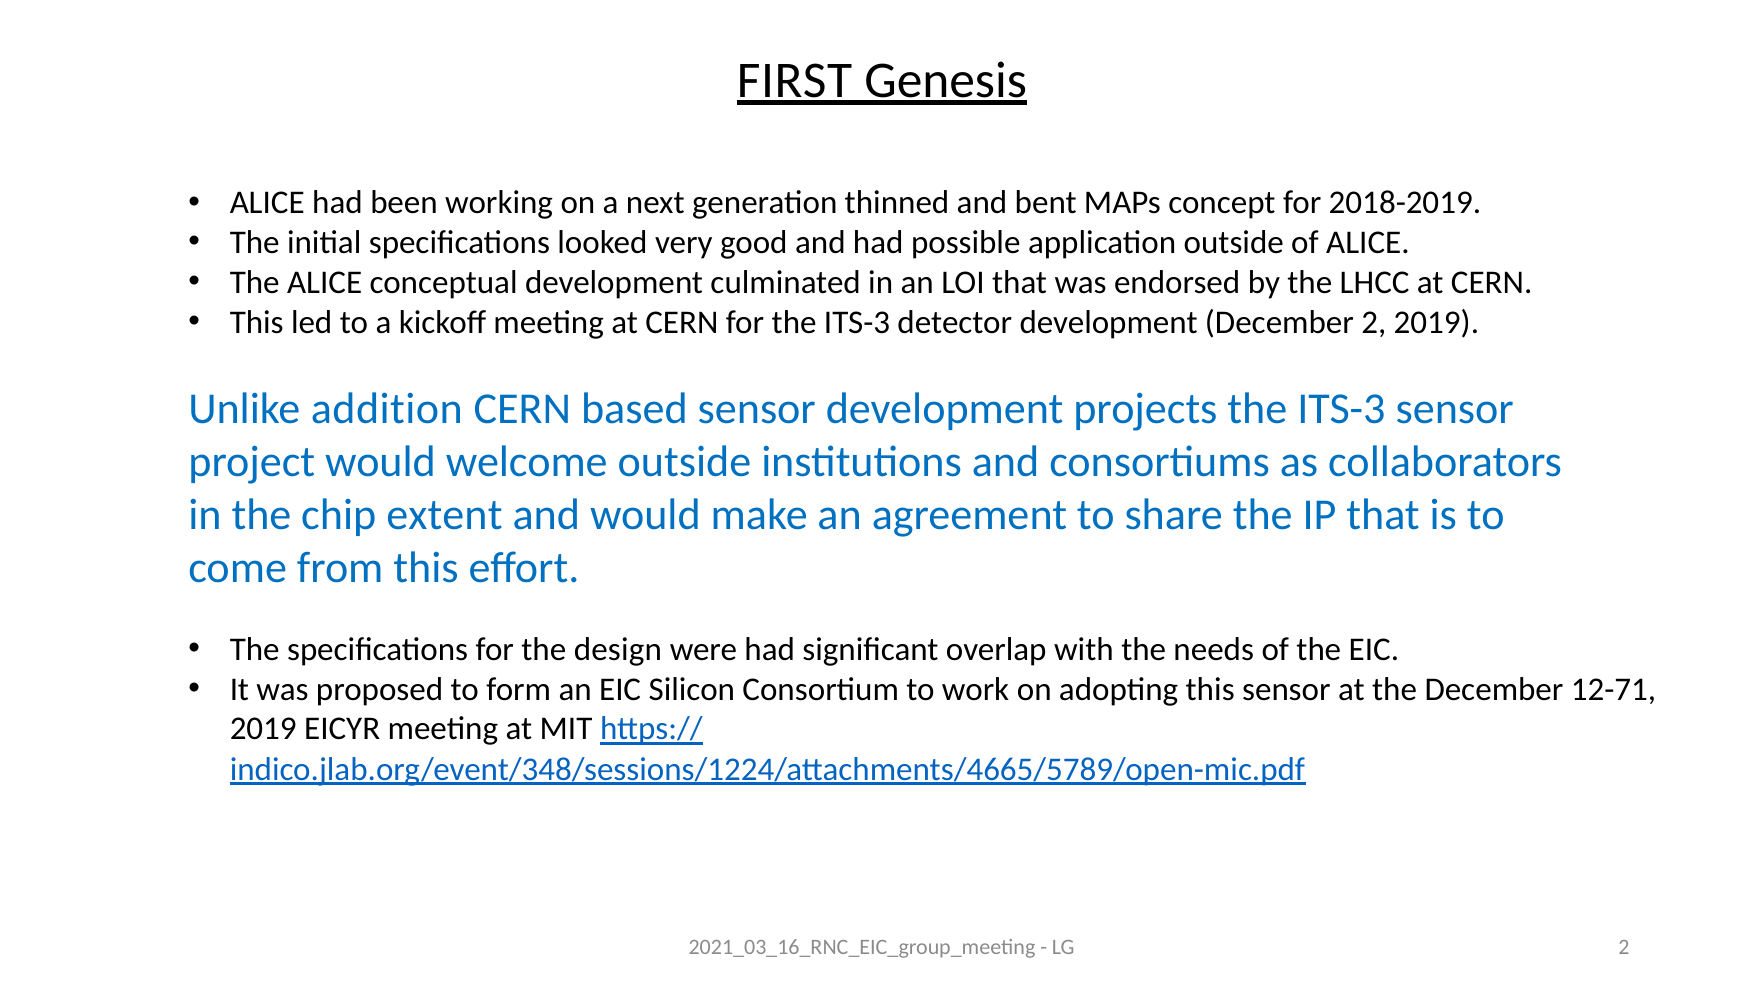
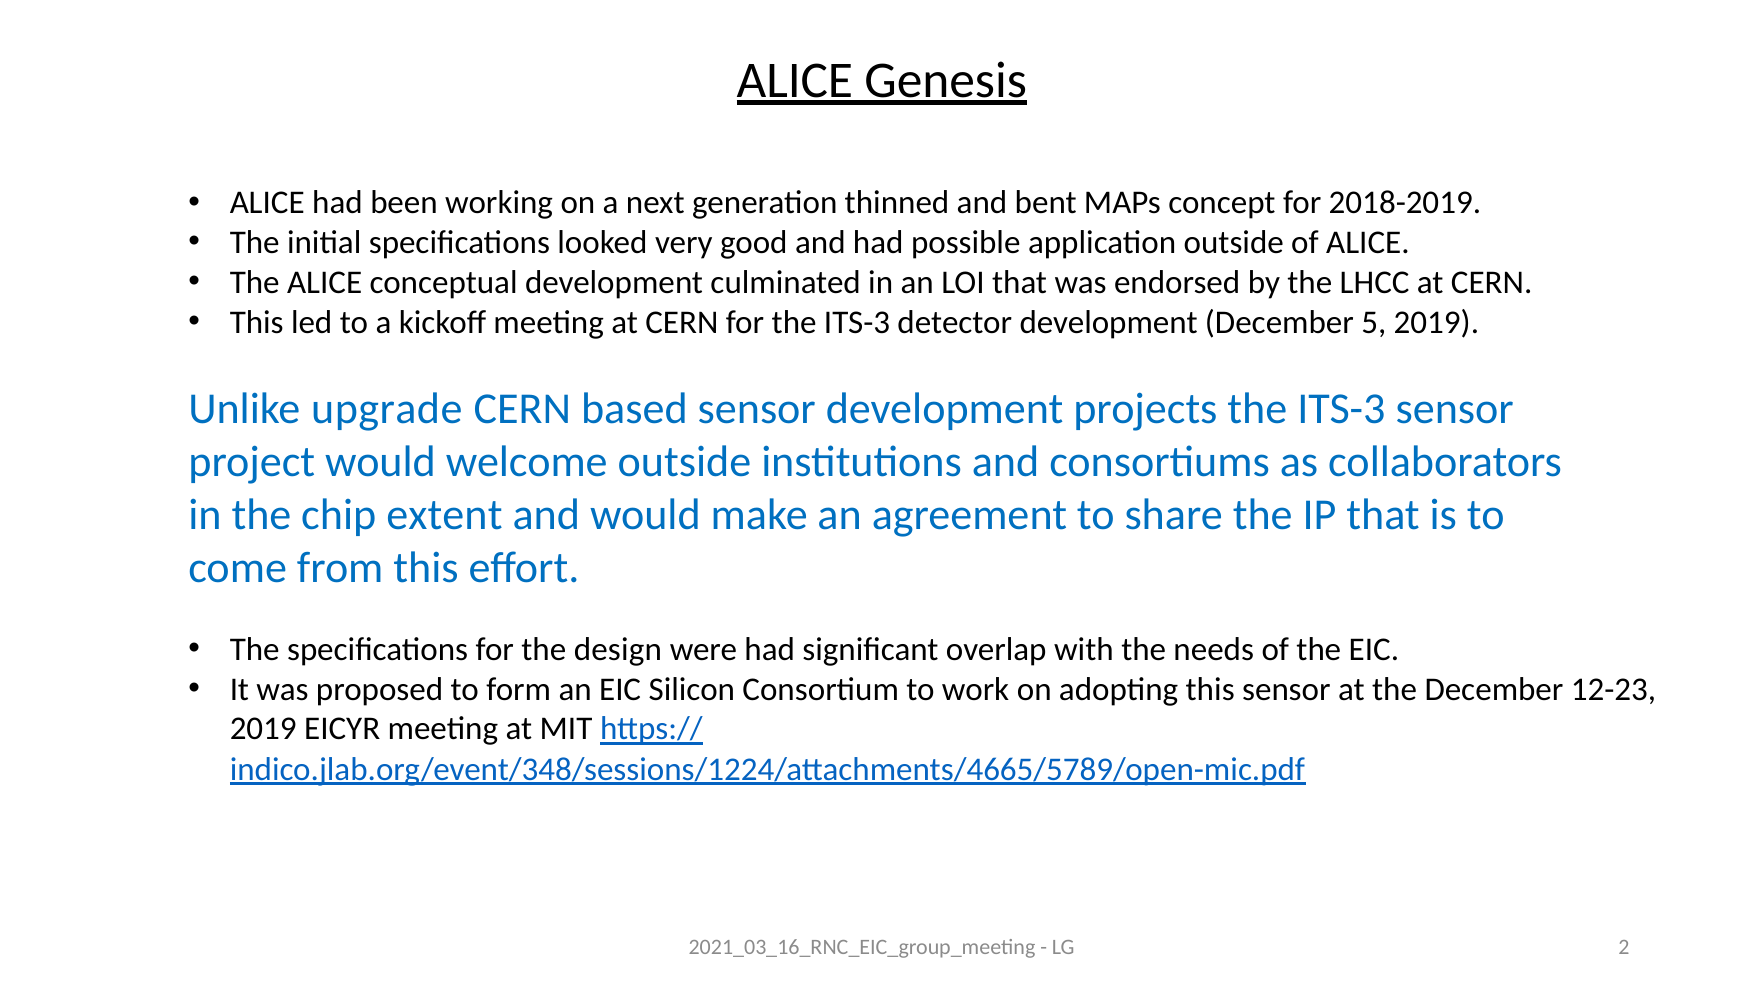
FIRST: FIRST -> ALICE (795, 80)
December 2: 2 -> 5 (1374, 322)
addition: addition -> upgrade (387, 409)
12-71: 12-71 -> 12-23 (1614, 690)
